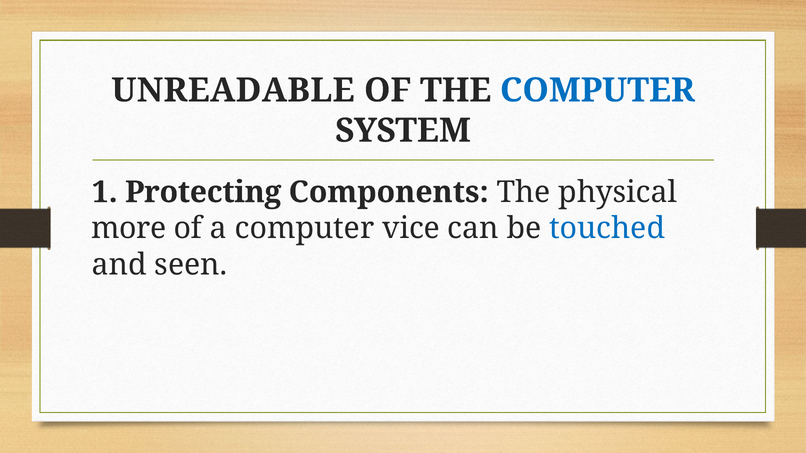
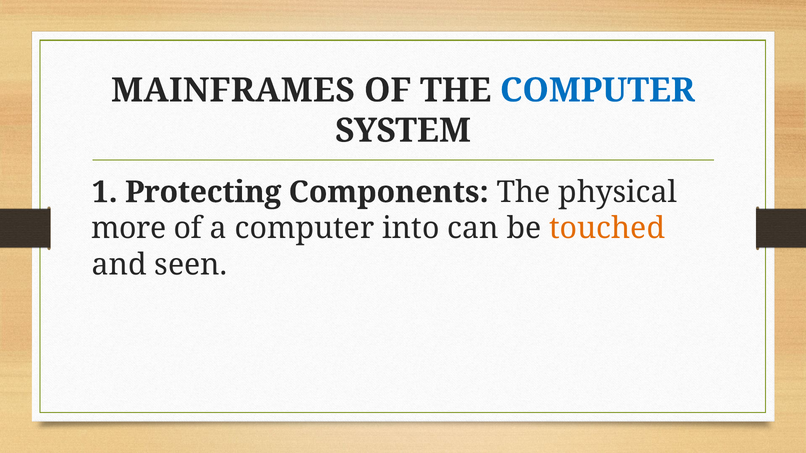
UNREADABLE: UNREADABLE -> MAINFRAMES (233, 90)
vice: vice -> into (411, 229)
touched colour: blue -> orange (607, 229)
